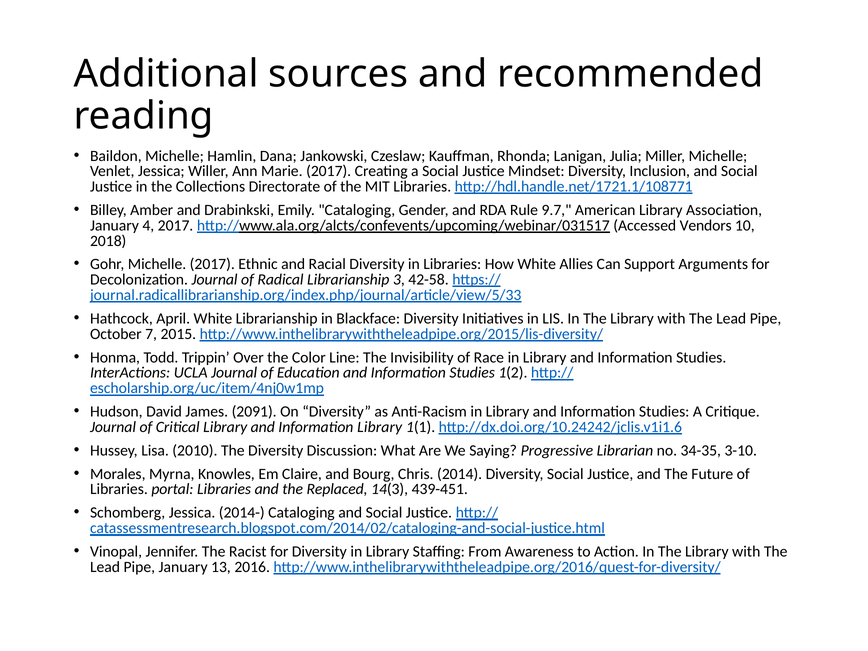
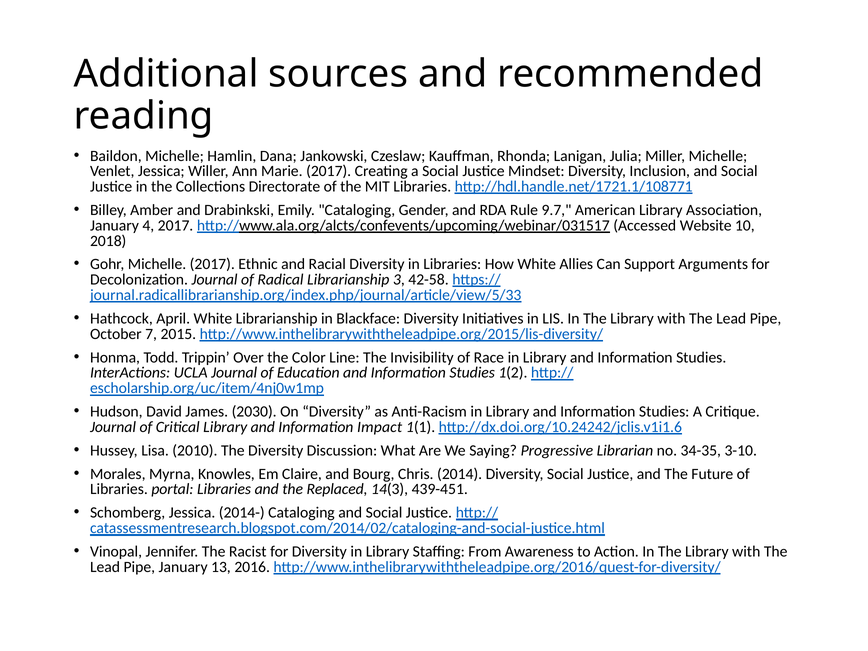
Vendors: Vendors -> Website (706, 226)
2091: 2091 -> 2030 (254, 412)
Information Library: Library -> Impact (380, 427)
